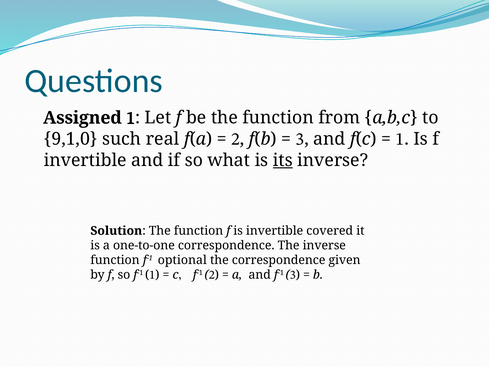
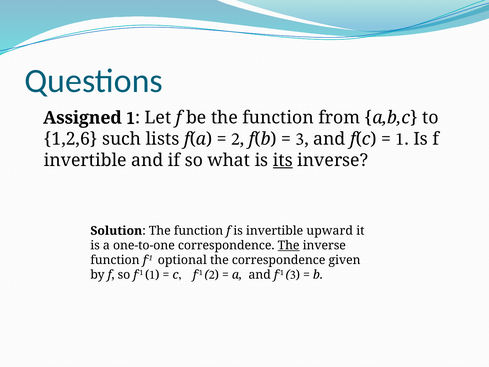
9,1,0: 9,1,0 -> 1,2,6 (71, 139)
real: real -> lists (163, 139)
covered: covered -> upward (330, 231)
The underline: none -> present (289, 245)
